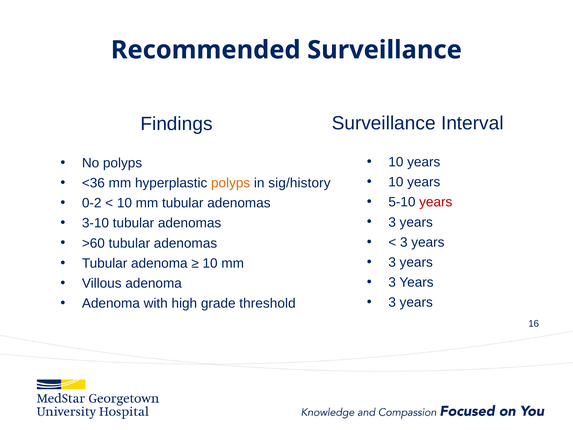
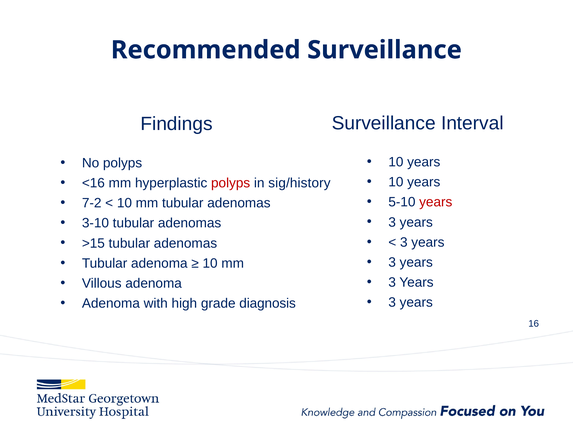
<36: <36 -> <16 (93, 183)
polyps colour: orange -> red (231, 183)
0-2: 0-2 -> 7-2 (92, 203)
>60: >60 -> >15 (93, 243)
threshold: threshold -> diagnosis (268, 303)
